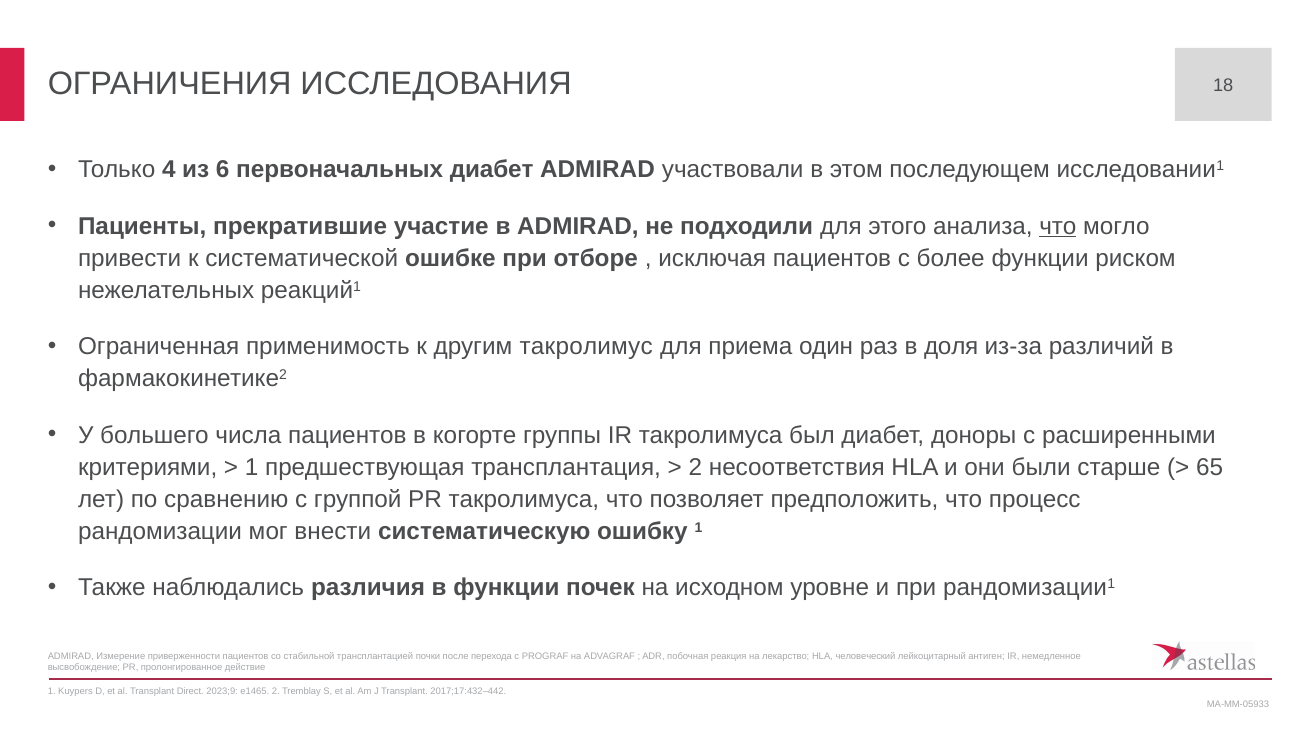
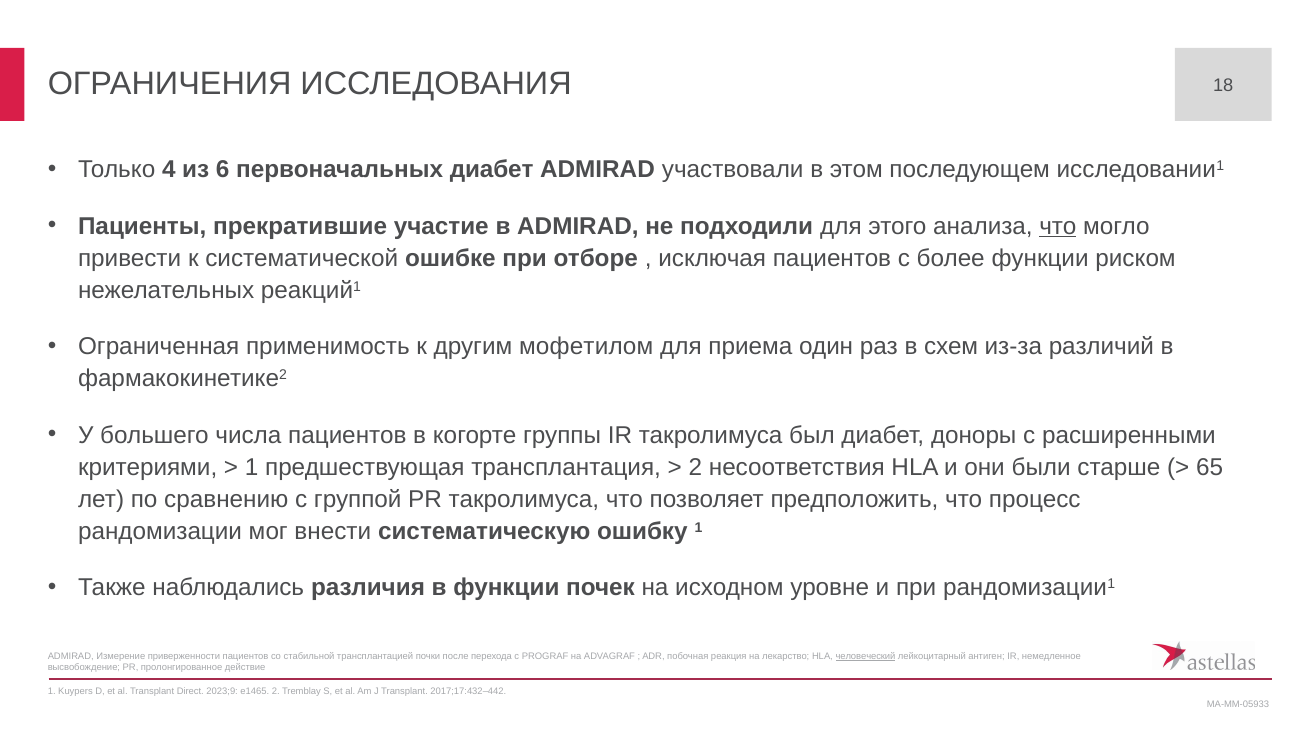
такролимус: такролимус -> мофетилом (586, 347)
доля: доля -> схем (951, 347)
человеческий underline: none -> present (866, 656)
